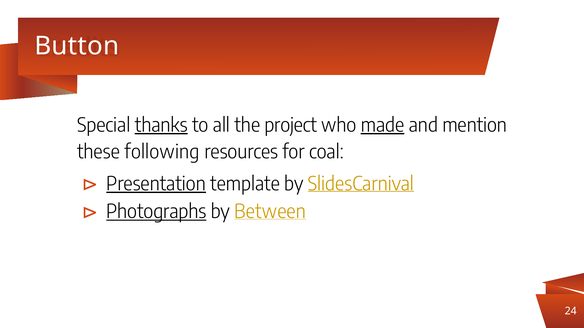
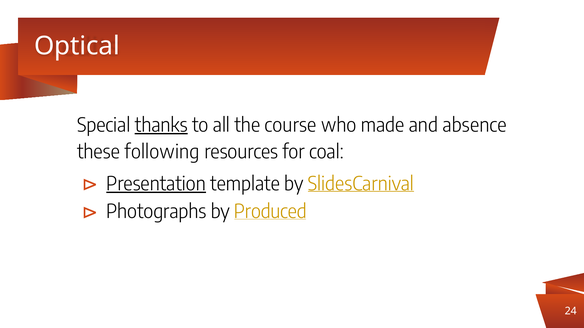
Button: Button -> Optical (77, 46)
project: project -> course (291, 126)
made underline: present -> none (383, 126)
mention: mention -> absence (475, 126)
Photographs underline: present -> none (156, 212)
Between: Between -> Produced (270, 212)
